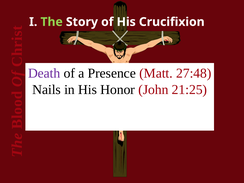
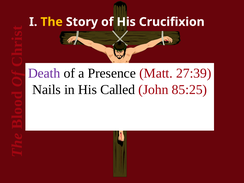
The colour: light green -> yellow (52, 22)
27:48: 27:48 -> 27:39 (194, 73)
Honor: Honor -> Called (118, 90)
21:25: 21:25 -> 85:25 (189, 90)
